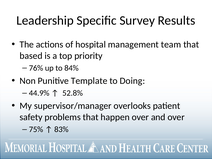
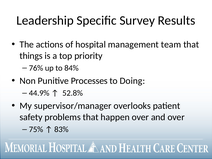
based: based -> things (31, 56)
Template: Template -> Processes (89, 81)
